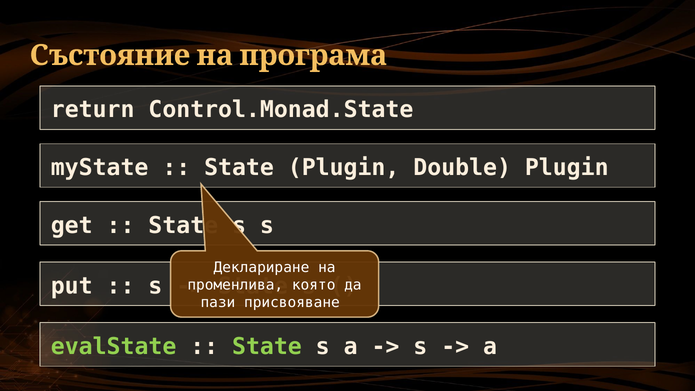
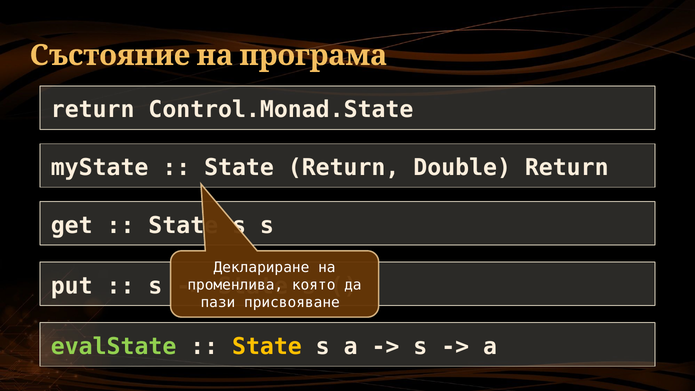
State Plugin: Plugin -> Return (344, 167)
Double Plugin: Plugin -> Return (567, 167)
State colour: light green -> yellow (267, 346)
